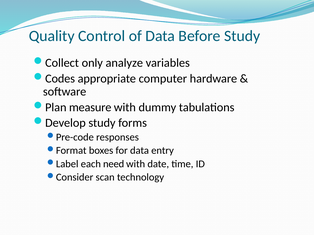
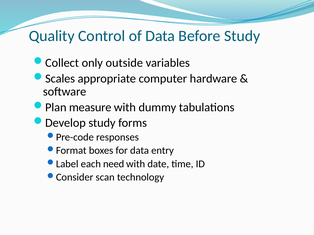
analyze: analyze -> outside (124, 63)
Codes: Codes -> Scales (60, 79)
